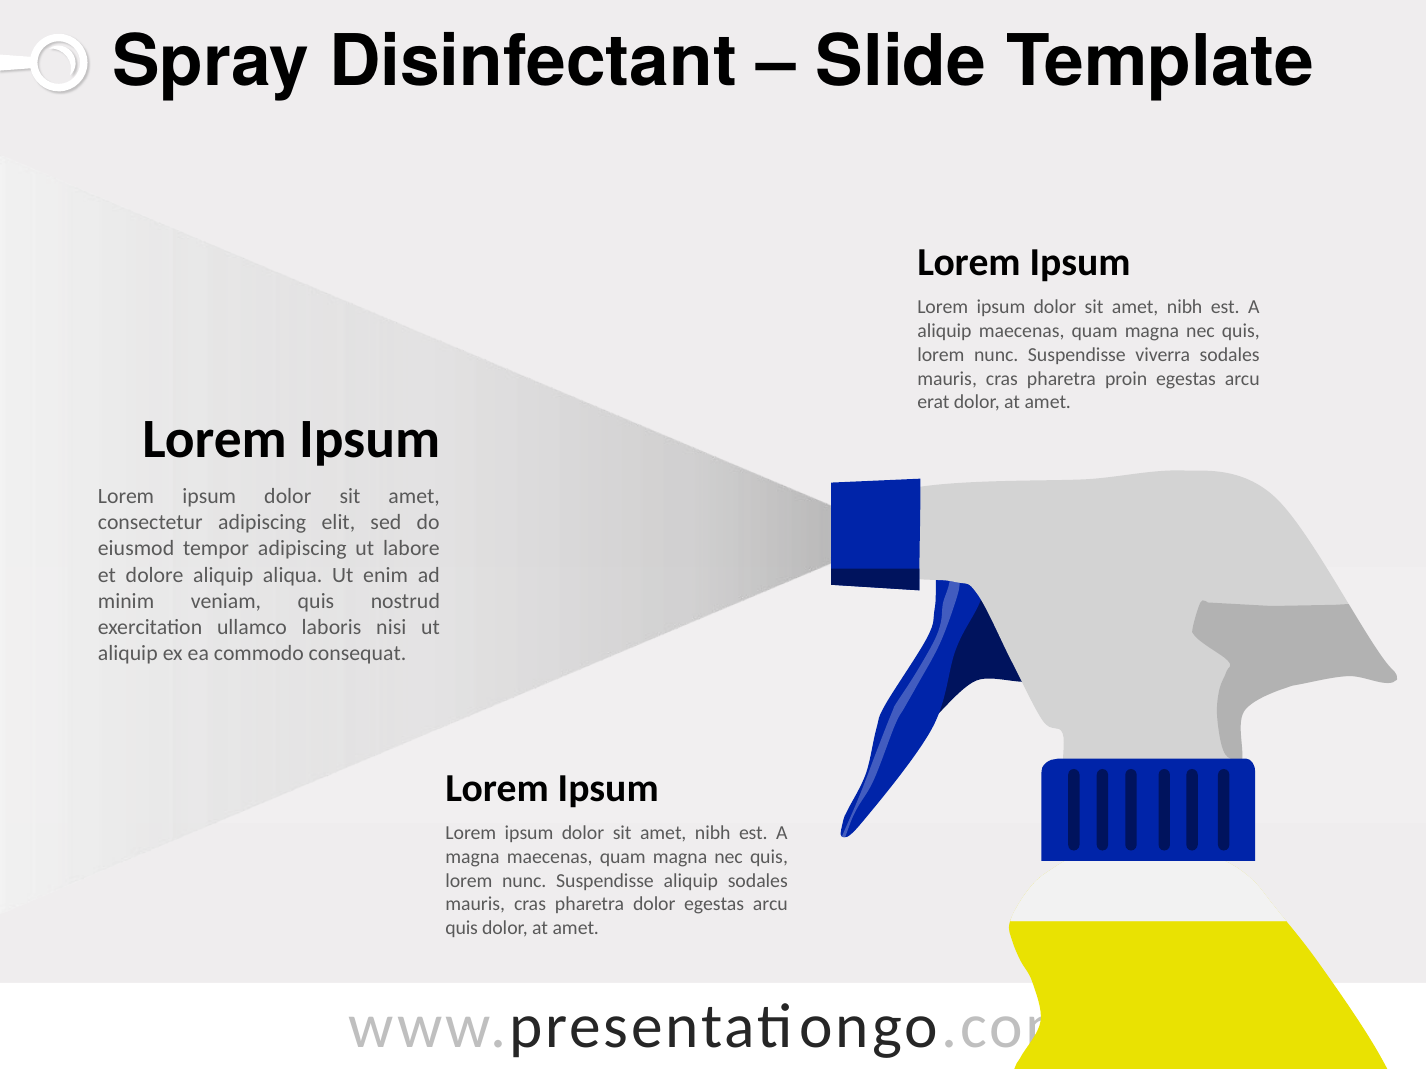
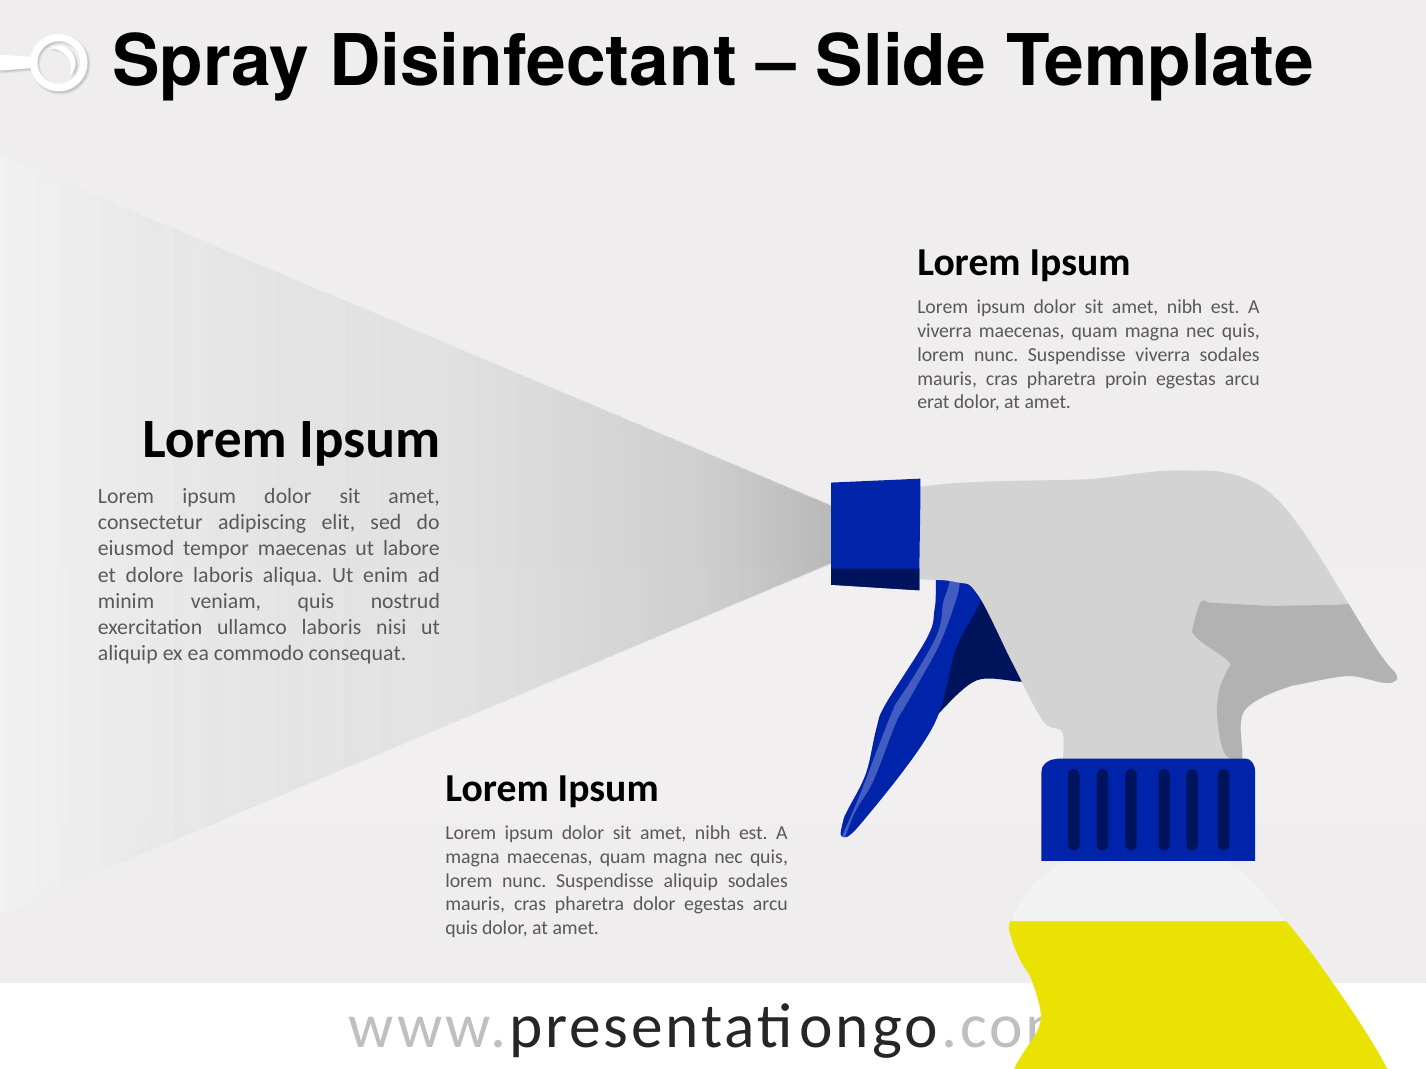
aliquip: aliquip -> viverra (945, 331)
tempor adipiscing: adipiscing -> maecenas (302, 549)
dolore aliquip: aliquip -> laboris (223, 575)
